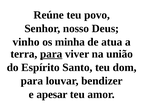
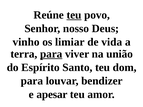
teu underline: none -> present (74, 15)
minha: minha -> limiar (70, 42)
atua: atua -> vida (112, 42)
